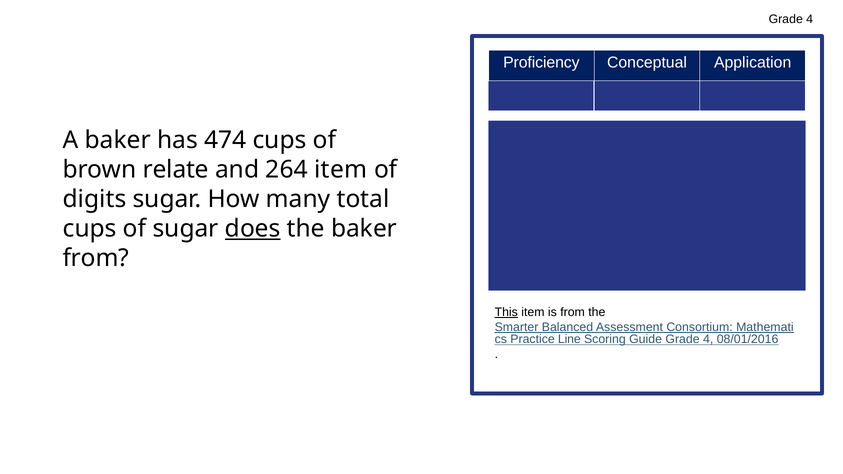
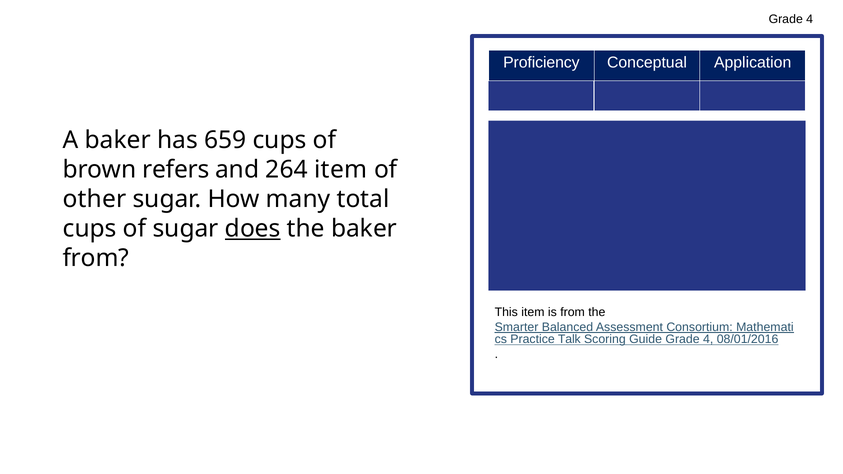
474: 474 -> 659 (225, 140)
relate: relate -> refers (176, 170)
digits: digits -> other (95, 199)
This underline: present -> none (506, 312)
Line: Line -> Talk (569, 339)
